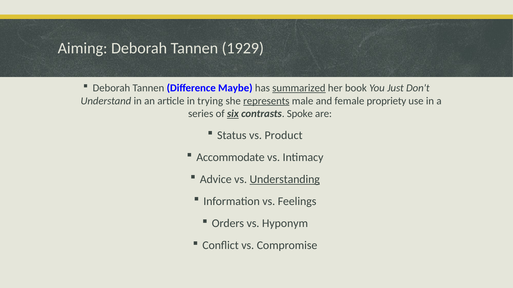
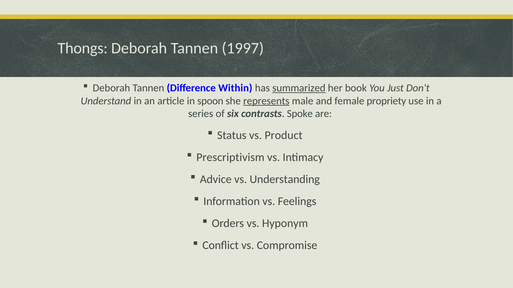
Aiming: Aiming -> Thongs (83, 48)
1929: 1929 -> 1997 (243, 48)
Maybe: Maybe -> Within (235, 88)
trying: trying -> spoon (210, 101)
six underline: present -> none (233, 114)
Accommodate: Accommodate -> Prescriptivism (230, 158)
Understanding underline: present -> none (285, 180)
